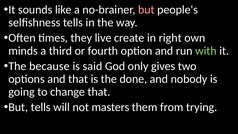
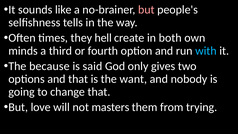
live: live -> hell (103, 38)
right: right -> both (170, 38)
with colour: light green -> light blue (206, 51)
done: done -> want (133, 79)
But tells: tells -> love (41, 107)
